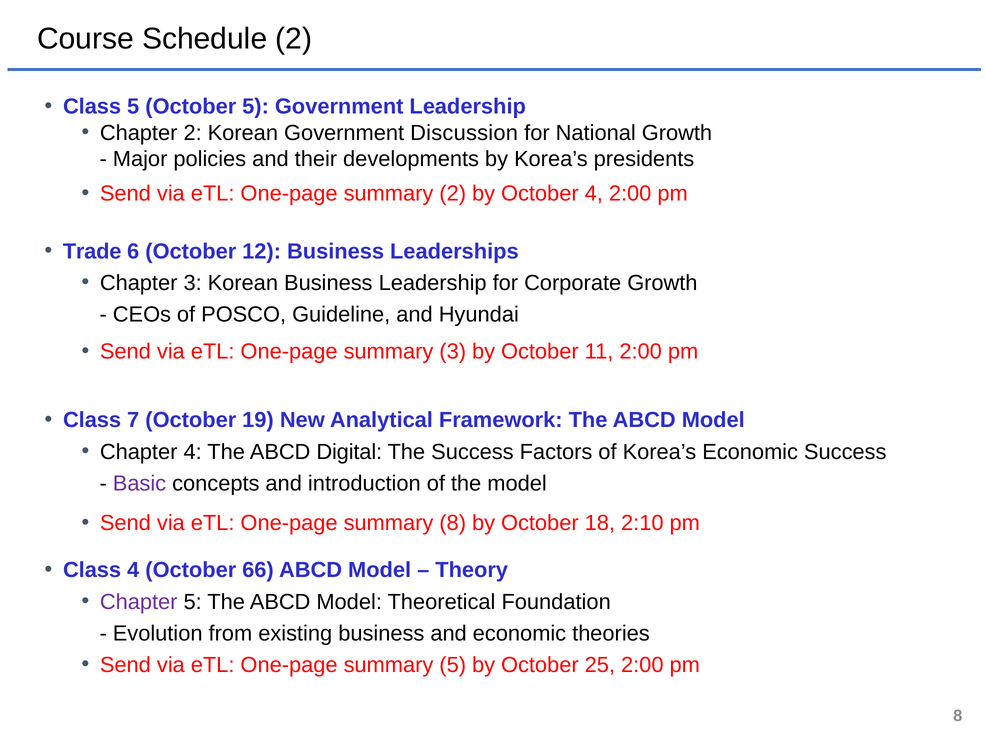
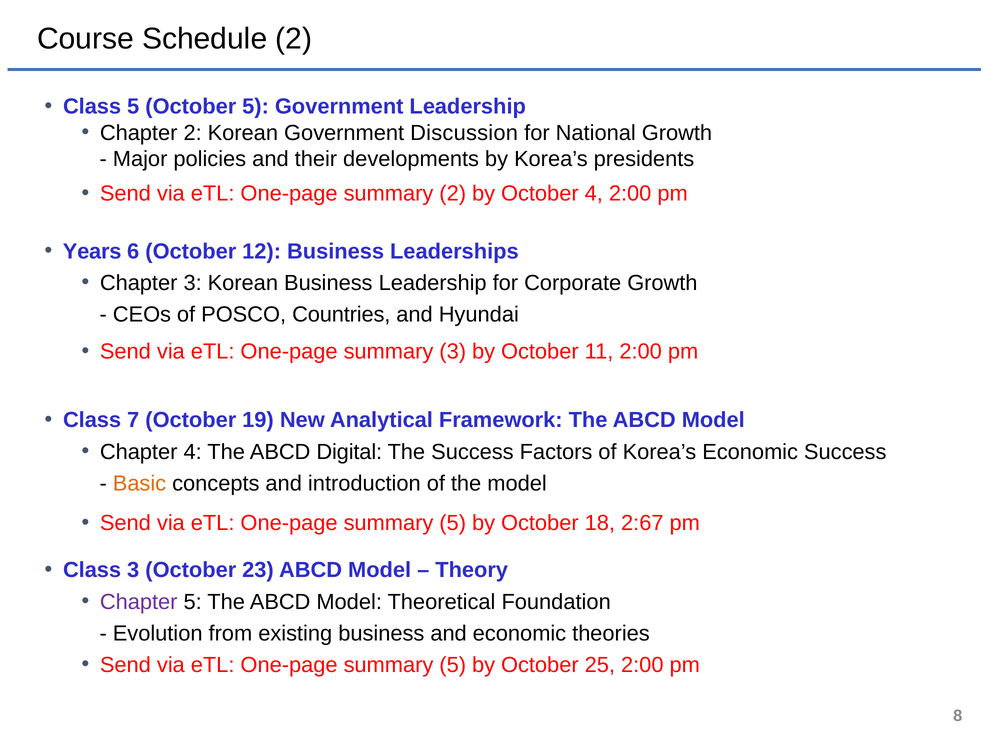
Trade: Trade -> Years (92, 251)
Guideline: Guideline -> Countries (341, 314)
Basic colour: purple -> orange (139, 483)
8: 8 -> 5 (453, 523)
2:10: 2:10 -> 2:67 (642, 523)
Class 4: 4 -> 3 (133, 570)
66: 66 -> 23 (258, 570)
